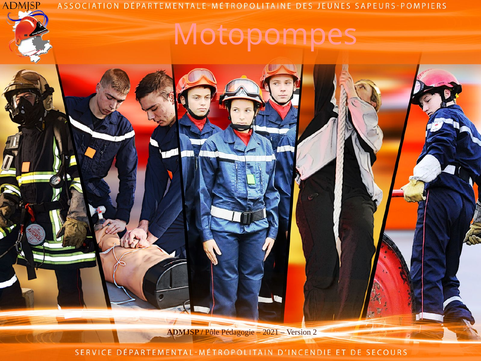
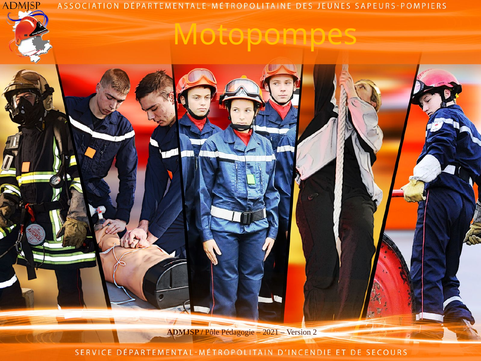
Motopompes colour: pink -> yellow (265, 35)
